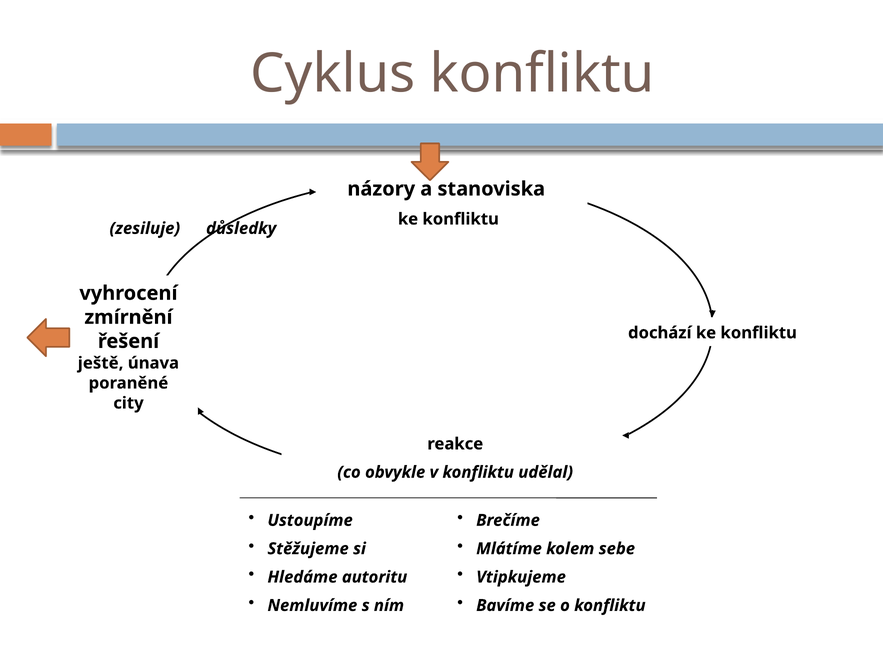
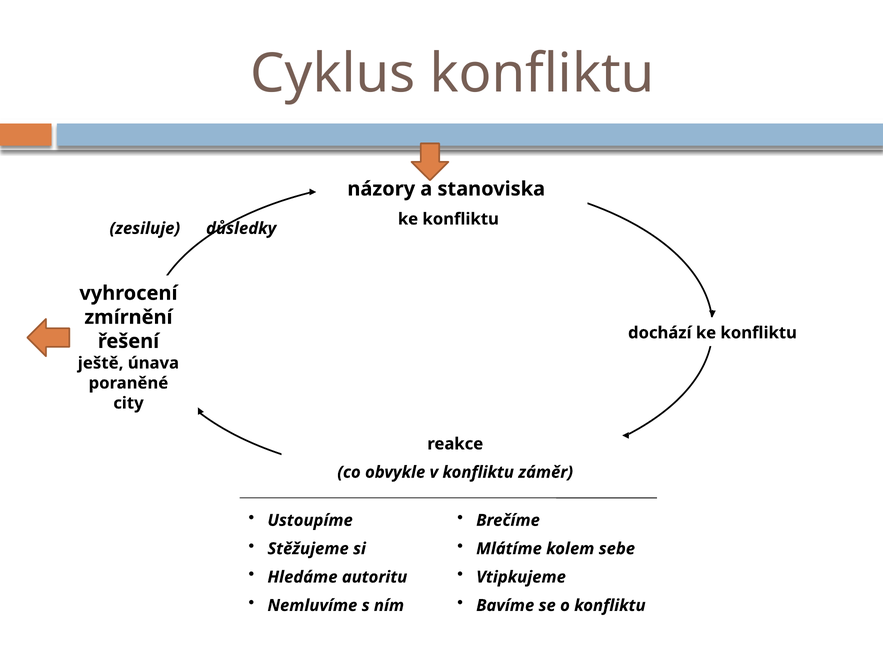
udělal: udělal -> záměr (546, 472)
